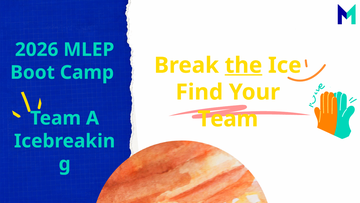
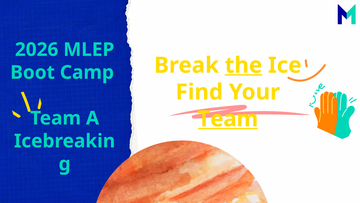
Team underline: none -> present (228, 119)
